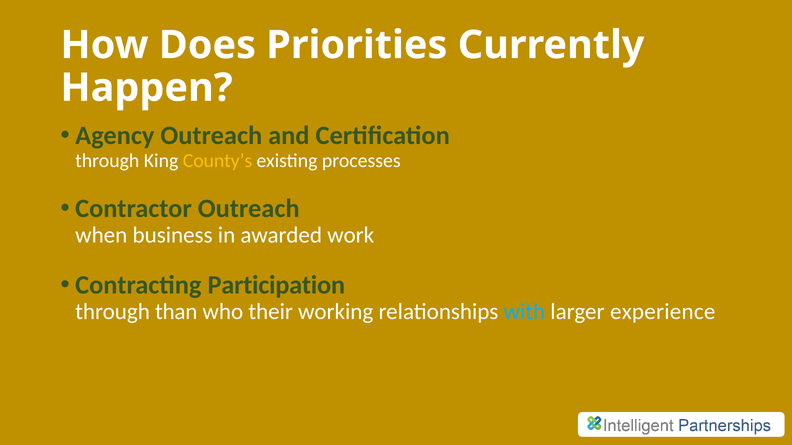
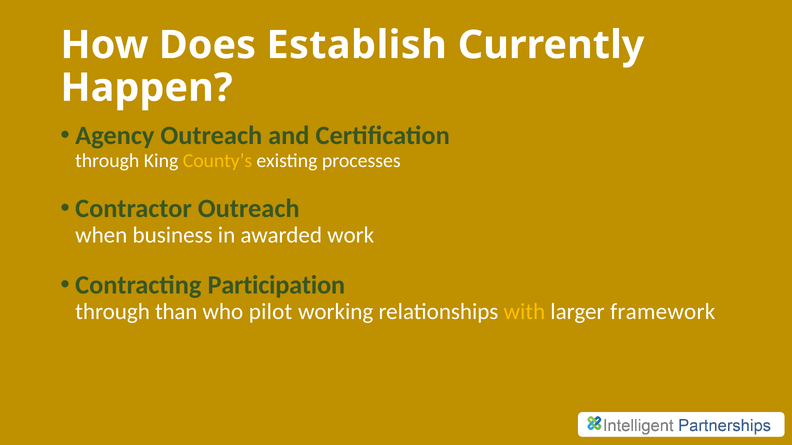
Priorities: Priorities -> Establish (357, 45)
their: their -> pilot (271, 312)
with colour: light blue -> yellow (524, 312)
experience: experience -> framework (663, 312)
